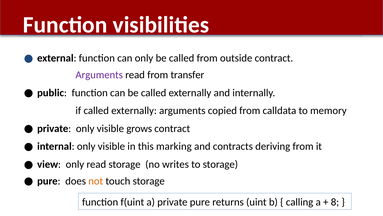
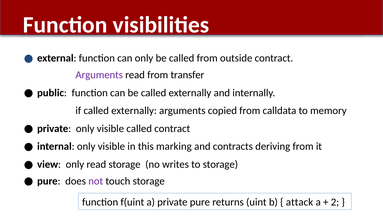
visible grows: grows -> called (139, 128)
not colour: orange -> purple (96, 181)
calling: calling -> attack (300, 202)
8: 8 -> 2 (335, 202)
